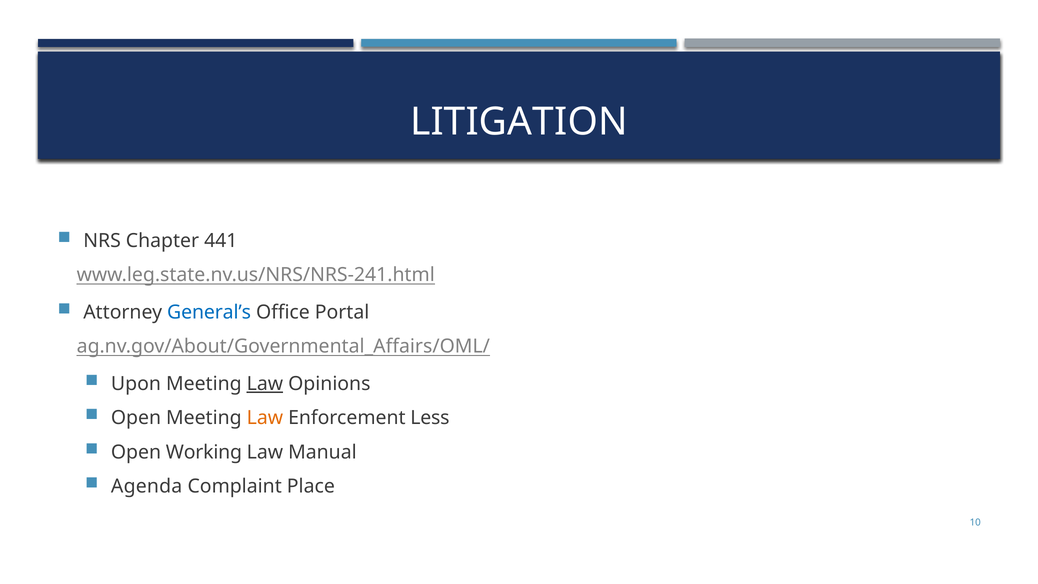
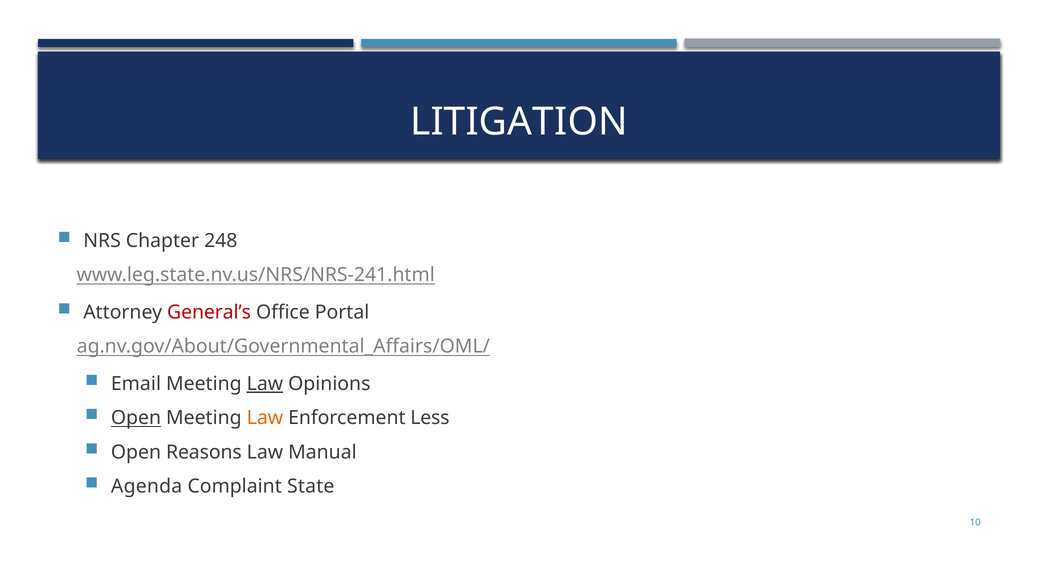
441: 441 -> 248 (221, 241)
General’s colour: blue -> red (209, 312)
Upon: Upon -> Email (136, 384)
Open underline: none -> present (136, 418)
Working: Working -> Reasons (204, 452)
Place: Place -> State (311, 486)
